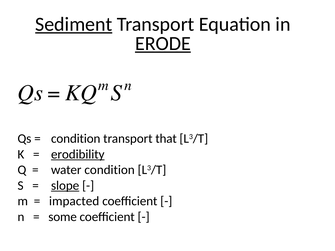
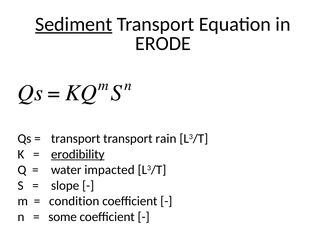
ERODE underline: present -> none (163, 44)
condition: condition -> transport (76, 139)
that: that -> rain (166, 139)
water condition: condition -> impacted (110, 170)
slope underline: present -> none (65, 186)
impacted: impacted -> condition (74, 201)
